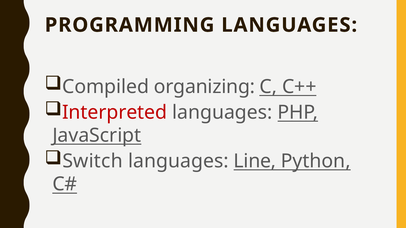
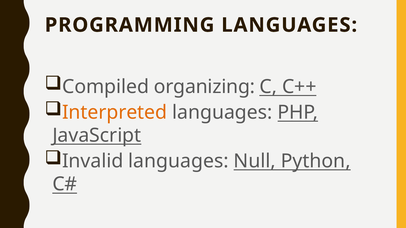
Interpreted colour: red -> orange (115, 113)
Switch: Switch -> Invalid (93, 161)
Line: Line -> Null (255, 161)
